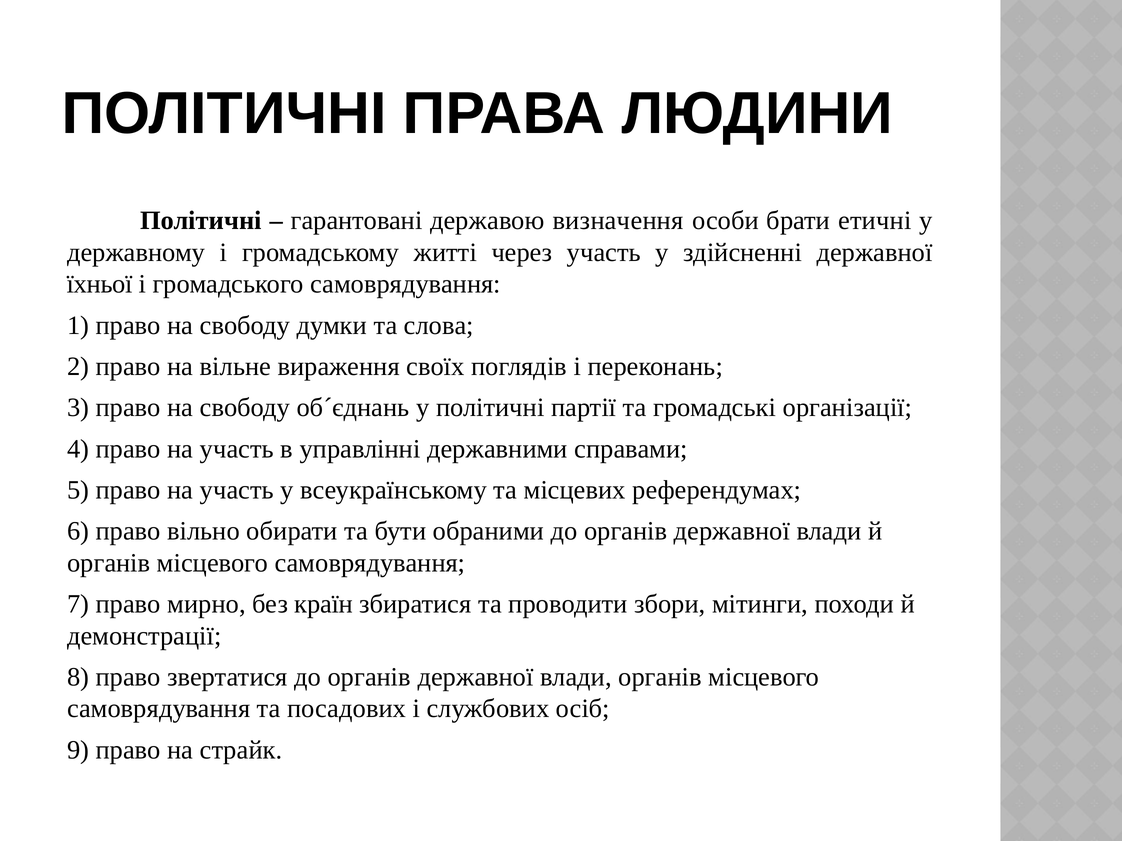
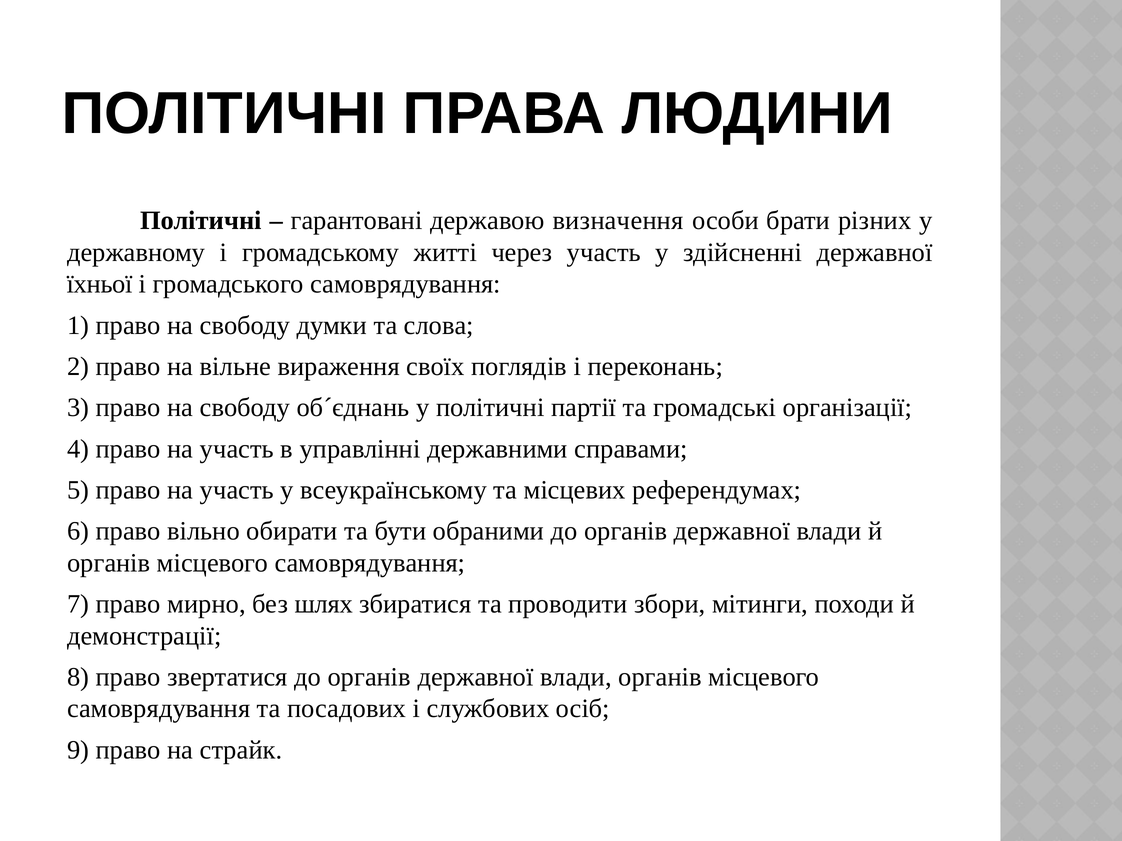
етичні: етичні -> різних (875, 221)
країн: країн -> шлях (324, 604)
